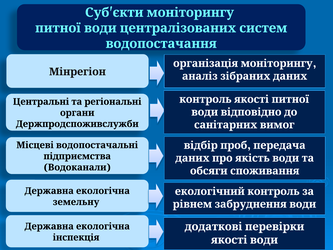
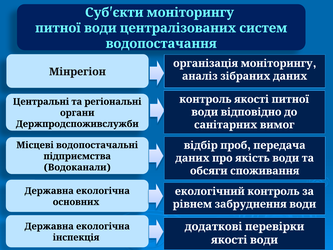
земельну: земельну -> основних (76, 202)
